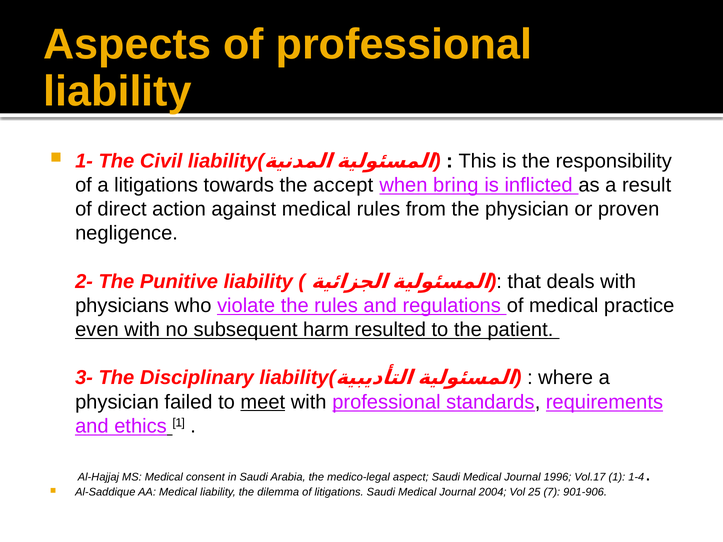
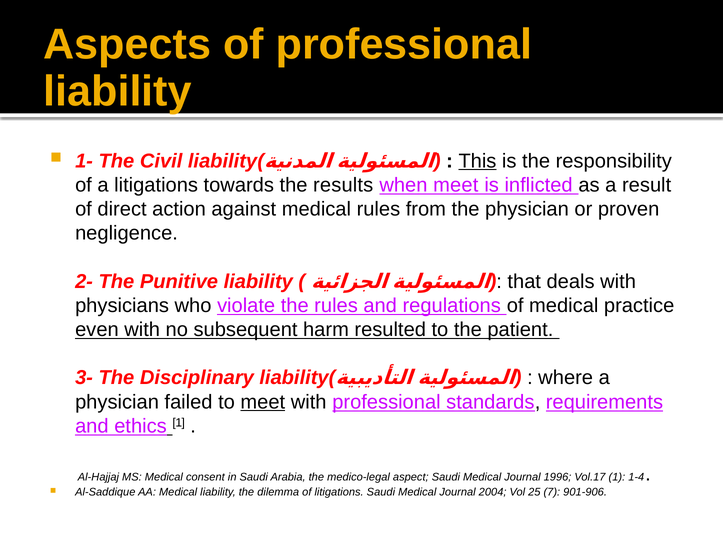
This underline: none -> present (477, 161)
accept: accept -> results (343, 185)
when bring: bring -> meet (456, 185)
